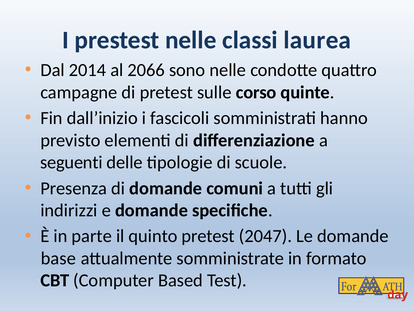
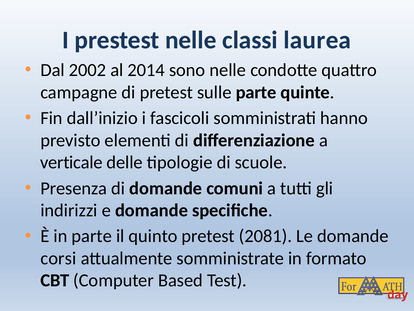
2014: 2014 -> 2002 (88, 70)
2066: 2066 -> 2014 (146, 70)
sulle corso: corso -> parte (256, 92)
seguenti: seguenti -> verticale (71, 162)
2047: 2047 -> 2081 (265, 236)
base: base -> corsi (58, 258)
